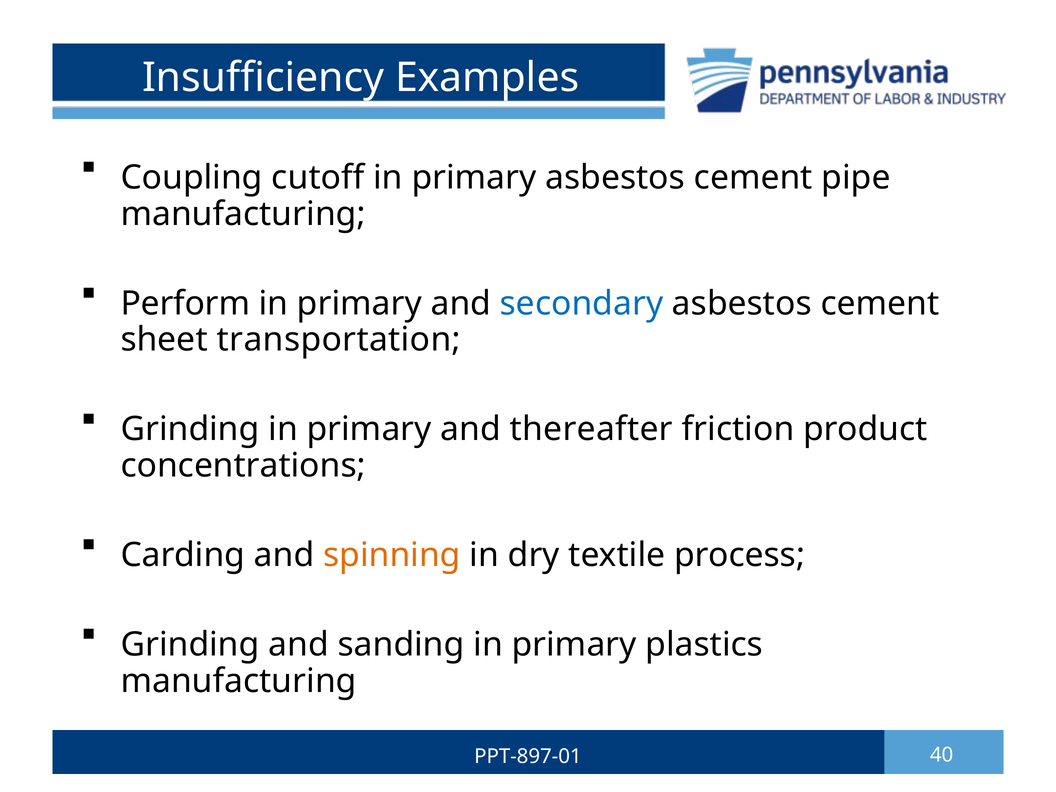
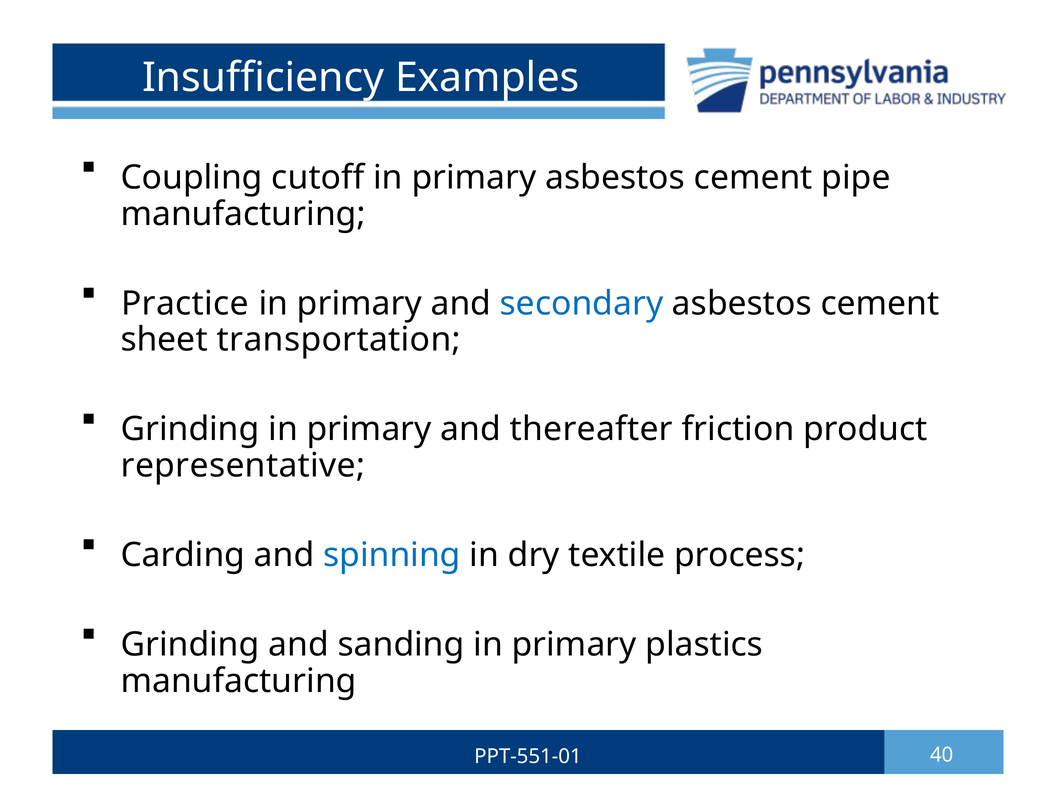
Perform: Perform -> Practice (185, 303)
concentrations: concentrations -> representative (243, 466)
spinning colour: orange -> blue (392, 555)
PPT-897-01: PPT-897-01 -> PPT-551-01 (528, 757)
